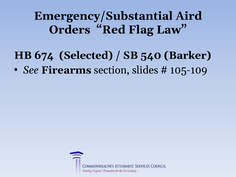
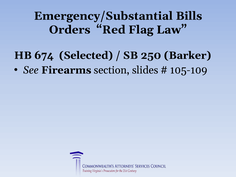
Aird: Aird -> Bills (189, 16)
540: 540 -> 250 (151, 55)
